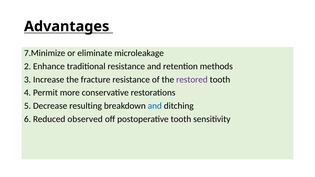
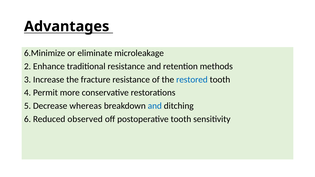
7.Minimize: 7.Minimize -> 6.Minimize (45, 53)
restored colour: purple -> blue (192, 80)
resulting: resulting -> whereas (86, 106)
